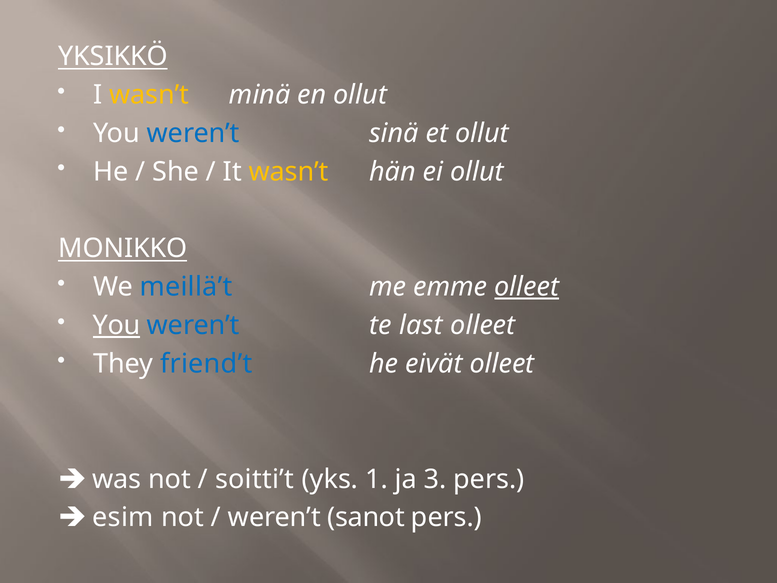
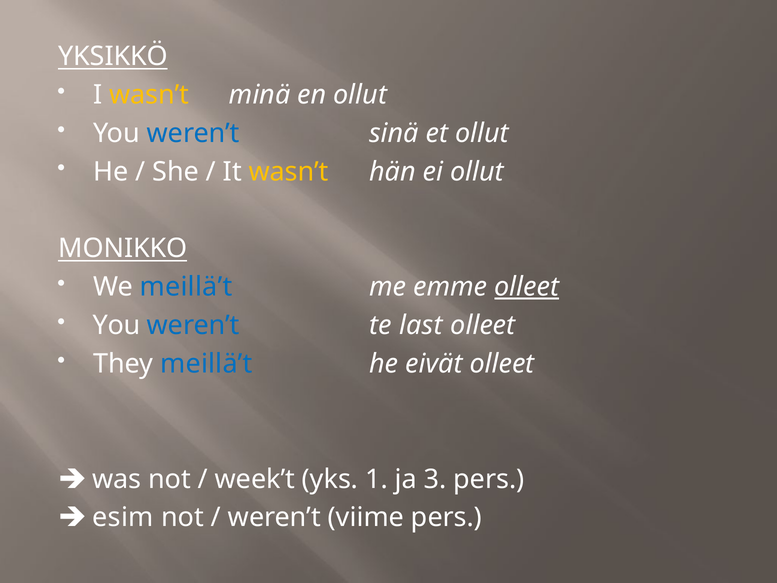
You underline: present -> none (117, 325)
They friend’t: friend’t -> meillä’t (206, 364)
soitti’t: soitti’t -> week’t (255, 479)
sanot: sanot -> viime (366, 517)
